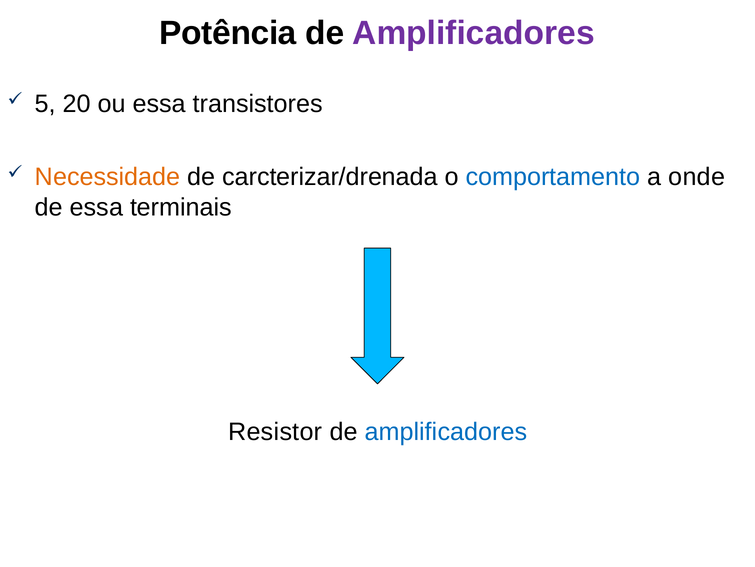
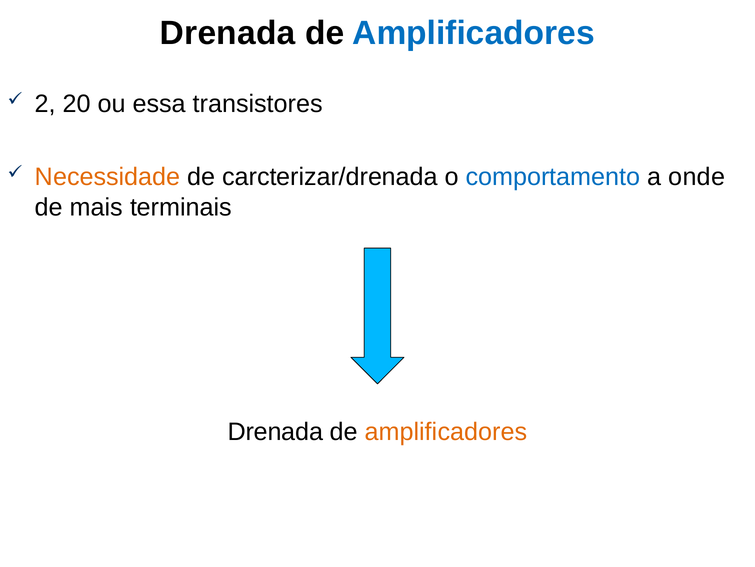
Potência: Potência -> Drenada (228, 33)
Amplificadores colour: purple -> blue (474, 33)
5: 5 -> 2 (45, 104)
de essa: essa -> mais (96, 207)
Resistor: Resistor -> Drenada (275, 431)
amplificadores colour: blue -> orange (446, 431)
